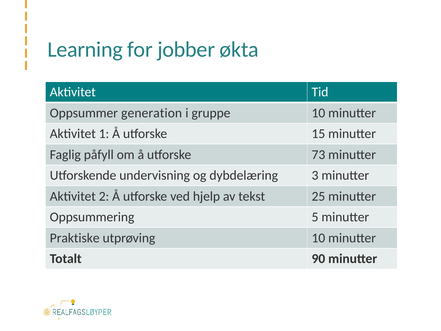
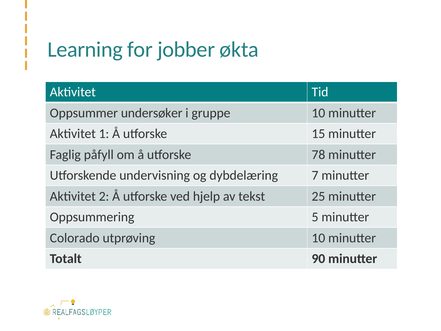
generation: generation -> undersøker (152, 113)
73: 73 -> 78 (318, 155)
3: 3 -> 7 (315, 175)
Praktiske: Praktiske -> Colorado (75, 238)
